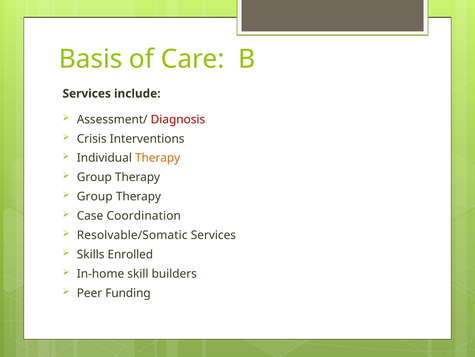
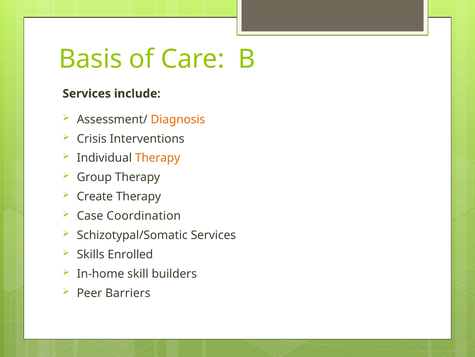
Diagnosis colour: red -> orange (178, 119)
Group: Group -> Create (95, 196)
Resolvable/Somatic: Resolvable/Somatic -> Schizotypal/Somatic (132, 235)
Funding: Funding -> Barriers (128, 293)
